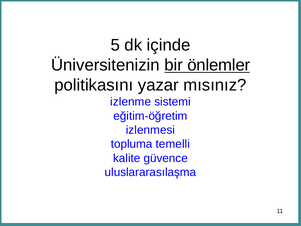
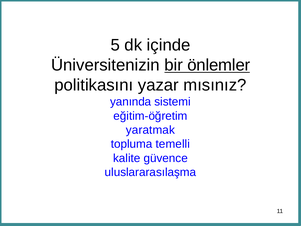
izlenme: izlenme -> yanında (131, 102)
izlenmesi: izlenmesi -> yaratmak (150, 130)
